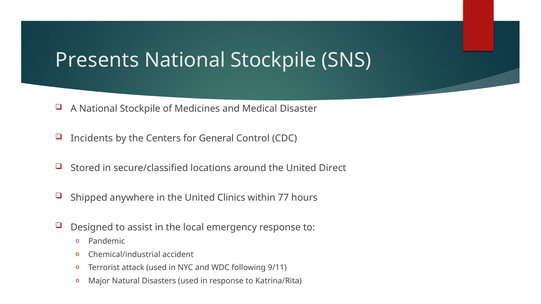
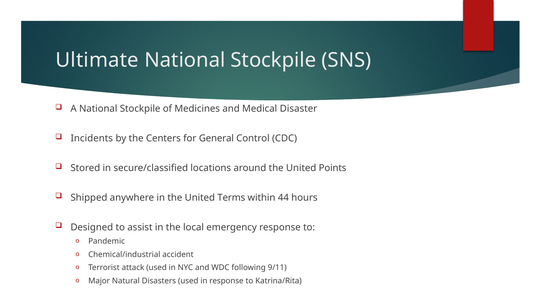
Presents: Presents -> Ultimate (97, 60)
Direct: Direct -> Points (333, 168)
Clinics: Clinics -> Terms (231, 198)
77: 77 -> 44 (283, 198)
